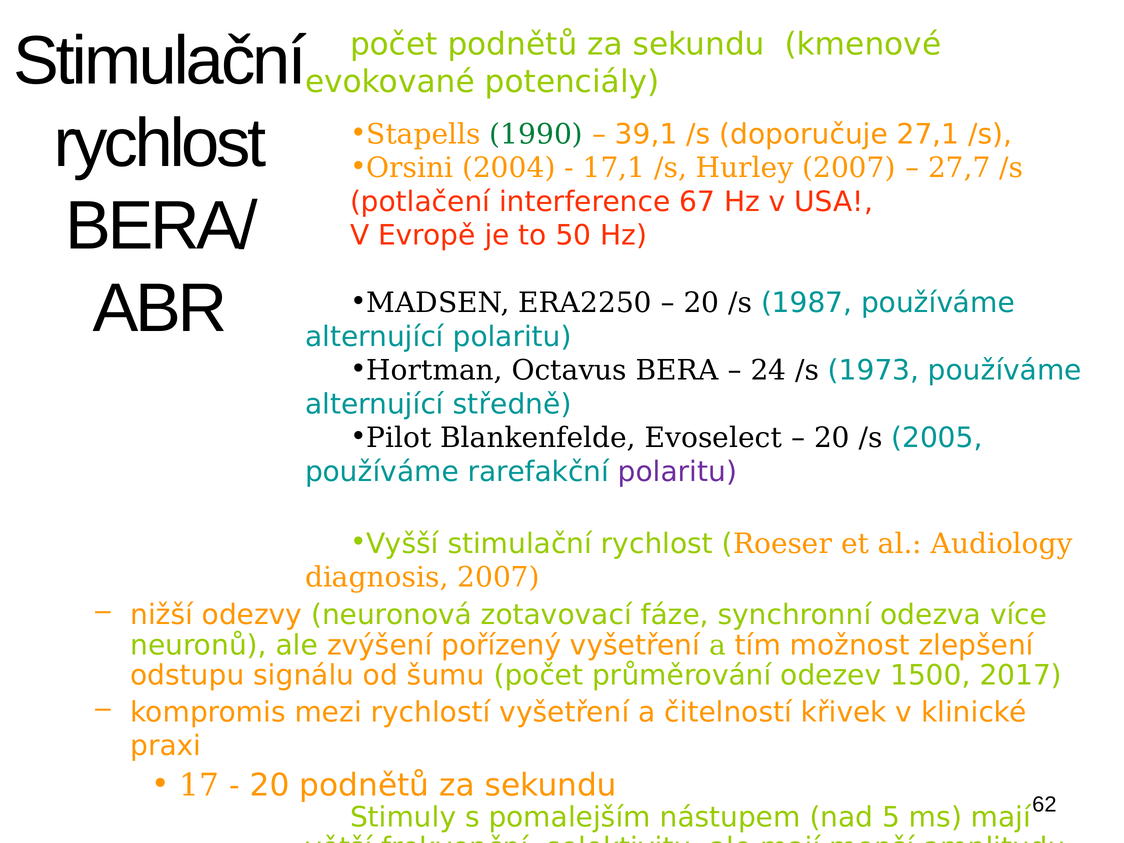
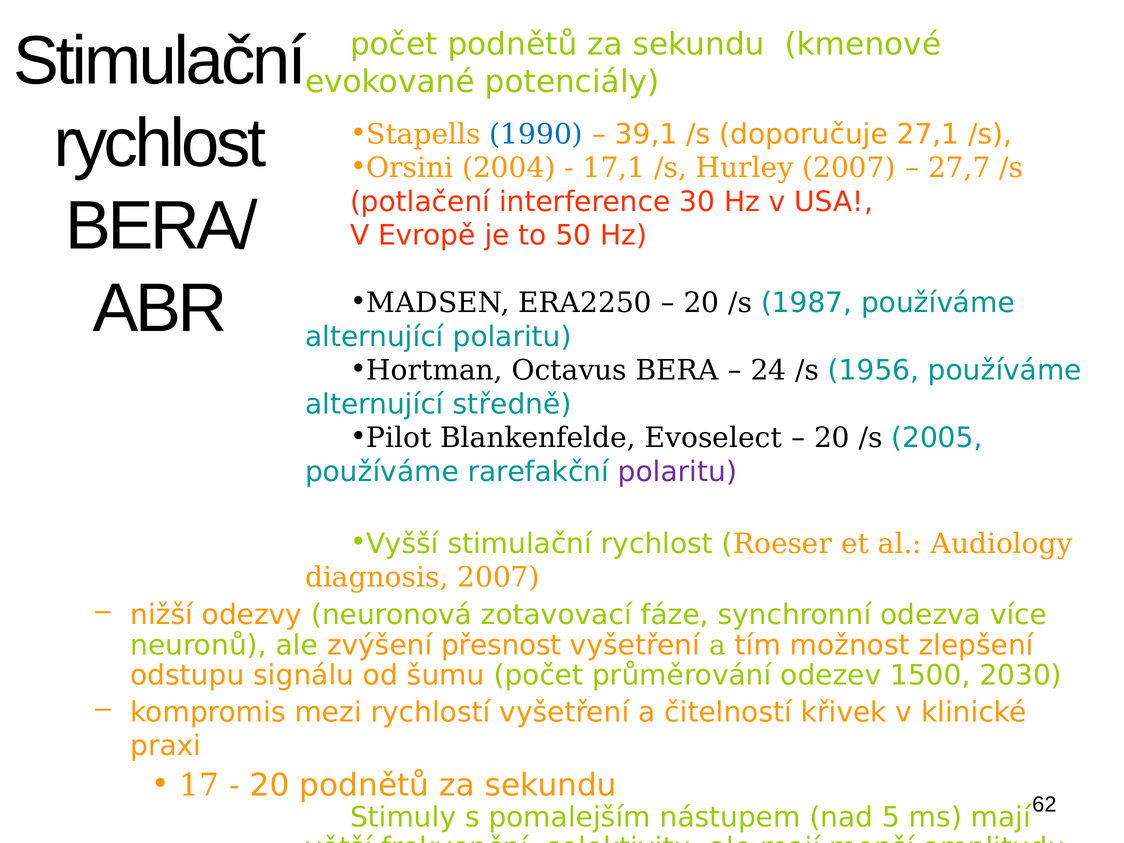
1990 colour: green -> blue (536, 134)
67: 67 -> 30 (697, 202)
1973: 1973 -> 1956 (874, 371)
pořízený: pořízený -> přesnost (501, 645)
2017: 2017 -> 2030 (1021, 676)
